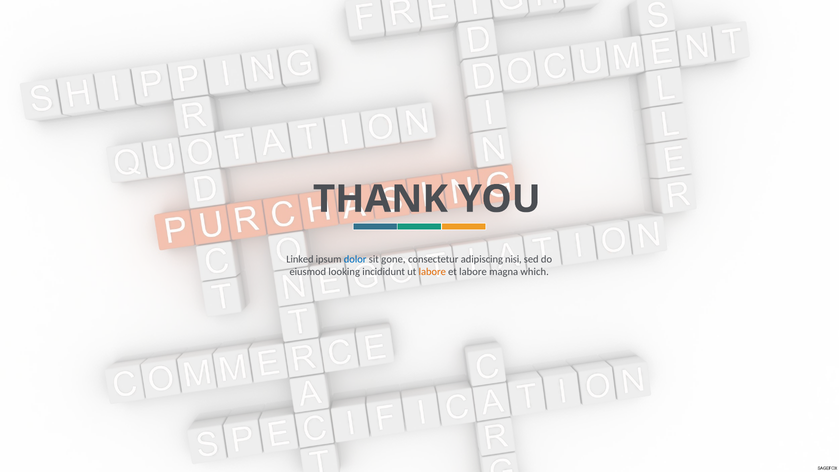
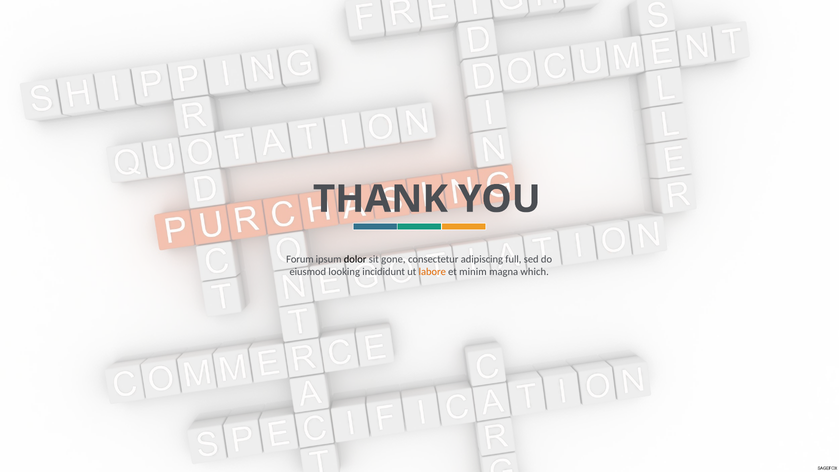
Linked: Linked -> Forum (300, 259)
dolor colour: blue -> black (355, 259)
nisi: nisi -> full (513, 259)
et labore: labore -> minim (473, 272)
